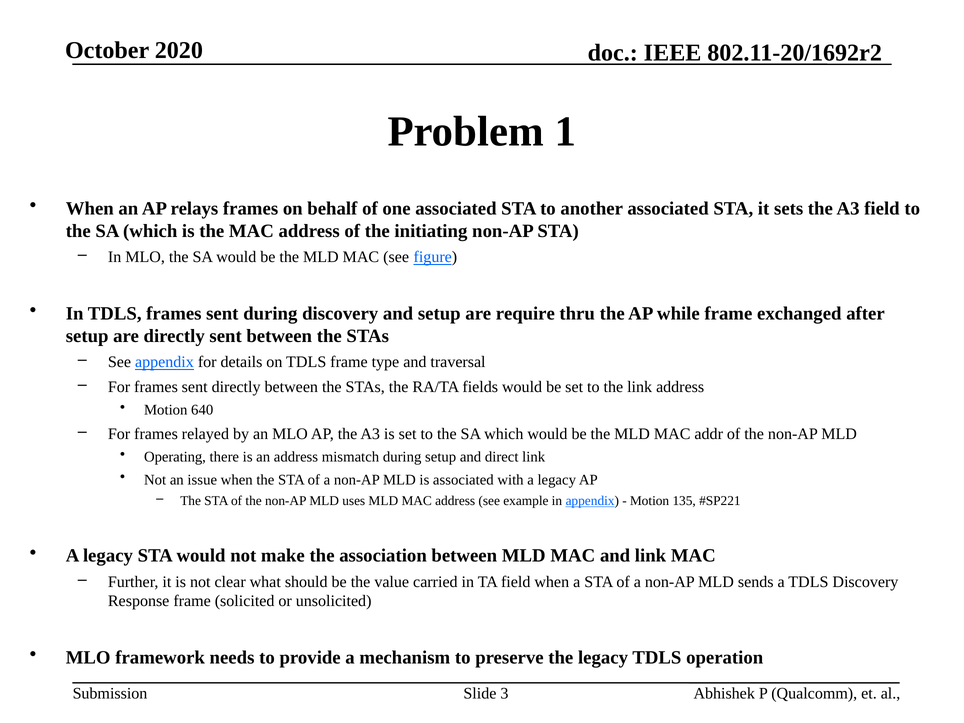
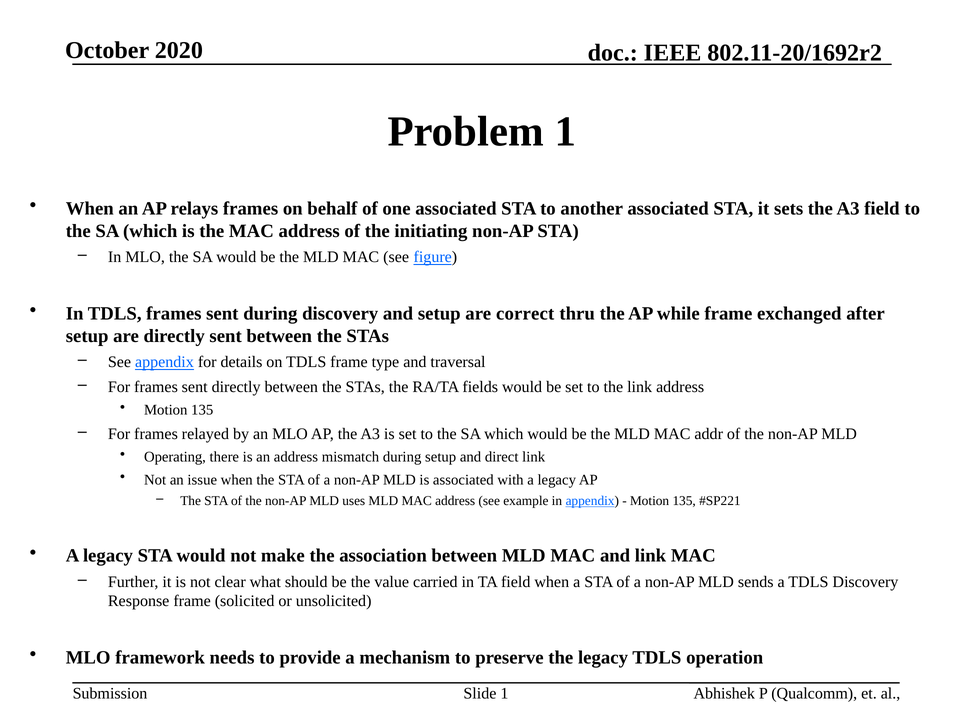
require: require -> correct (525, 314)
640: 640 -> 135 (202, 410)
Slide 3: 3 -> 1 (504, 693)
